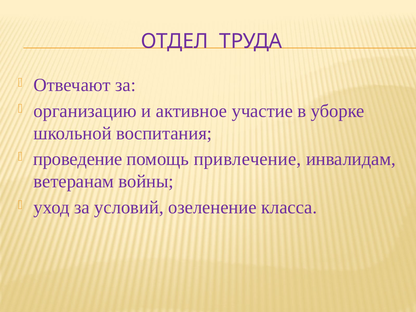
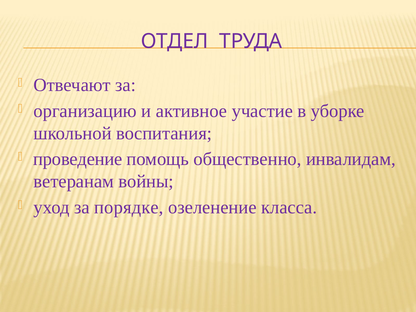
привлечение: привлечение -> общественно (247, 159)
условий: условий -> порядке (129, 207)
